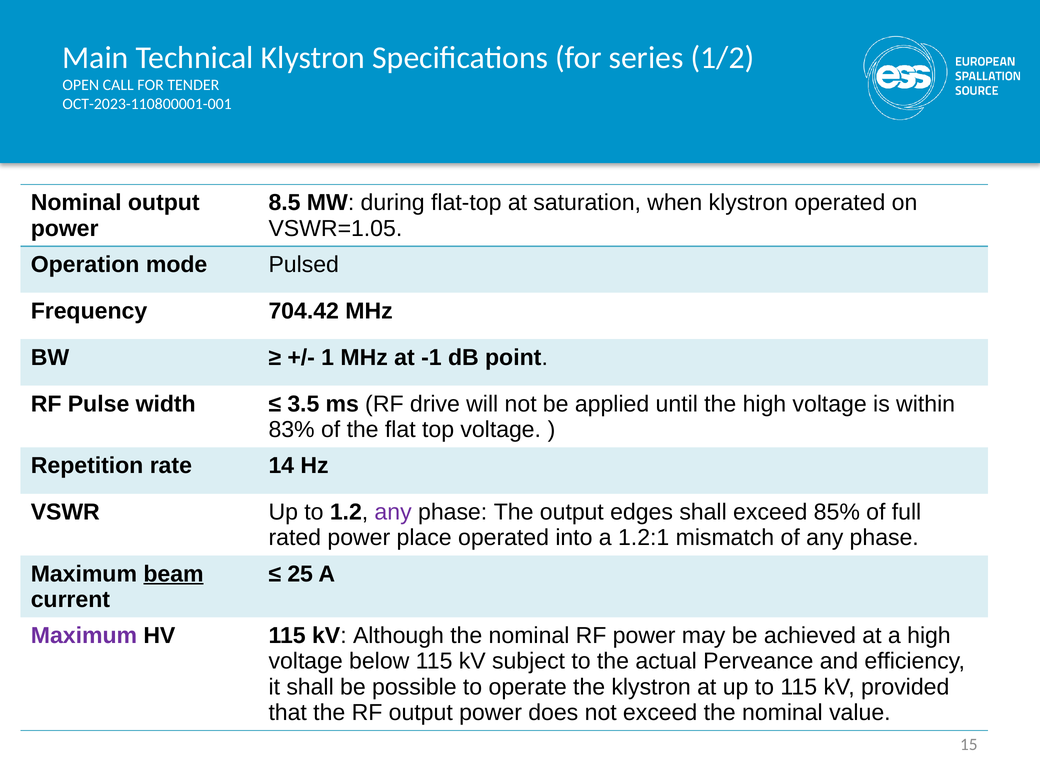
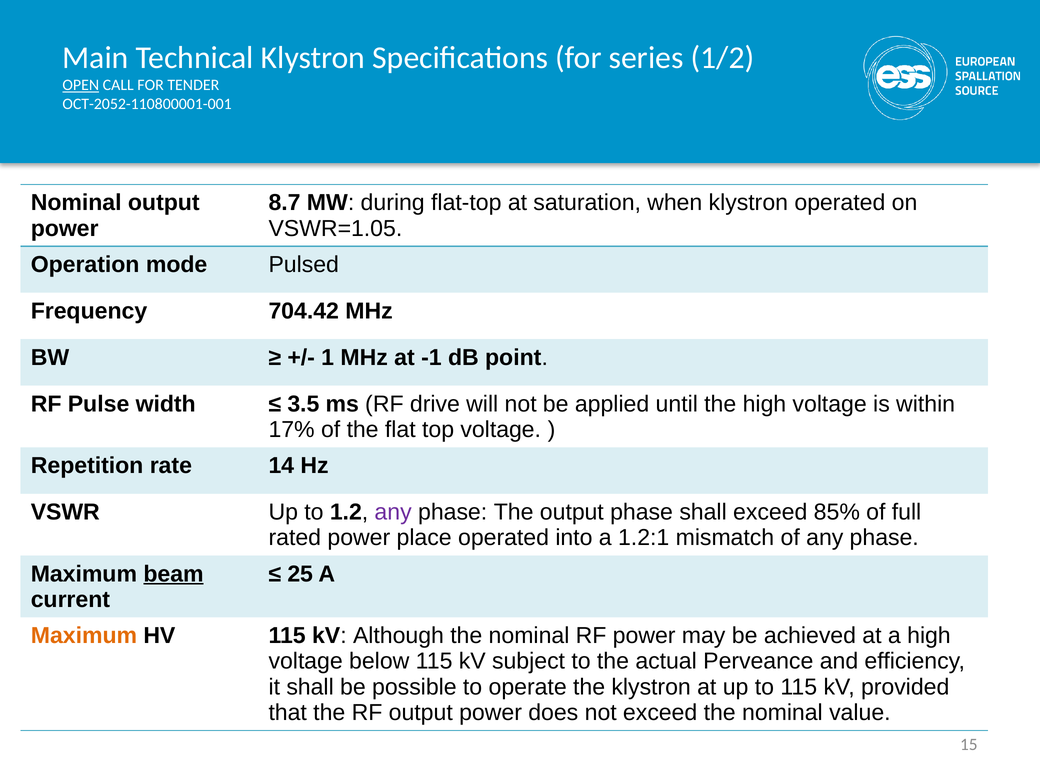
OPEN underline: none -> present (81, 85)
OCT-2023-110800001-001: OCT-2023-110800001-001 -> OCT-2052-110800001-001 (147, 104)
8.5: 8.5 -> 8.7 (285, 203)
83%: 83% -> 17% (292, 430)
output edges: edges -> phase (642, 512)
Maximum colour: purple -> orange (84, 636)
